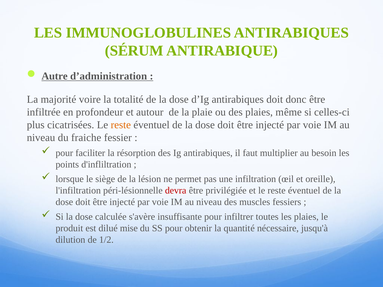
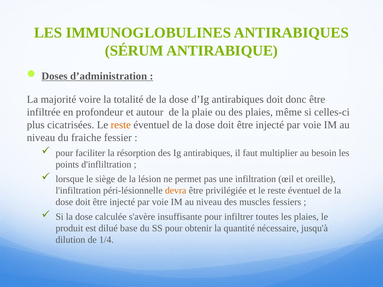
Autre: Autre -> Doses (54, 76)
devra colour: red -> orange (176, 191)
mise: mise -> base (129, 228)
1/2: 1/2 -> 1/4 (106, 240)
